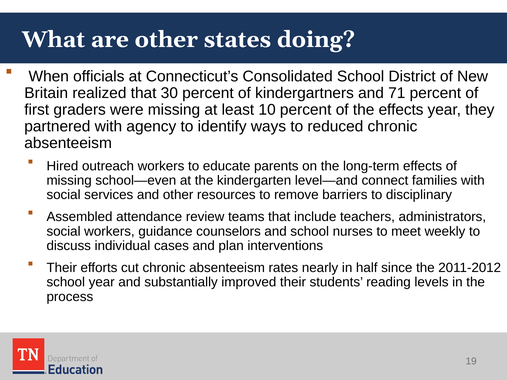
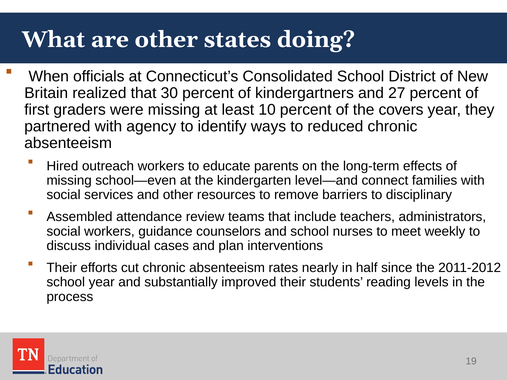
71: 71 -> 27 (397, 93)
the effects: effects -> covers (401, 110)
